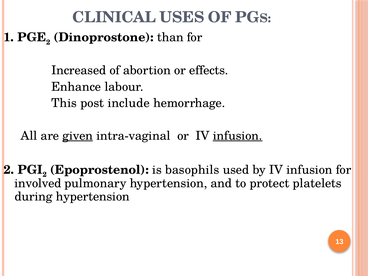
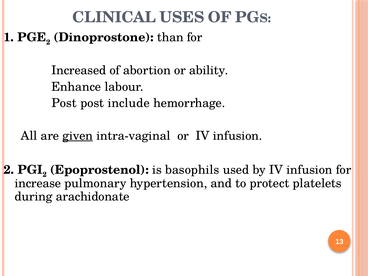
effects: effects -> ability (209, 70)
This: This -> Post (64, 103)
infusion underline: present -> none (238, 136)
involved: involved -> increase (38, 183)
during hypertension: hypertension -> arachidonate (93, 197)
